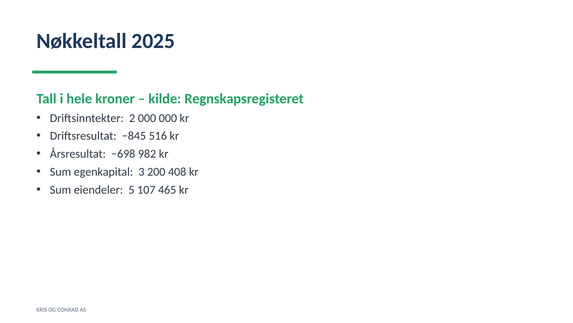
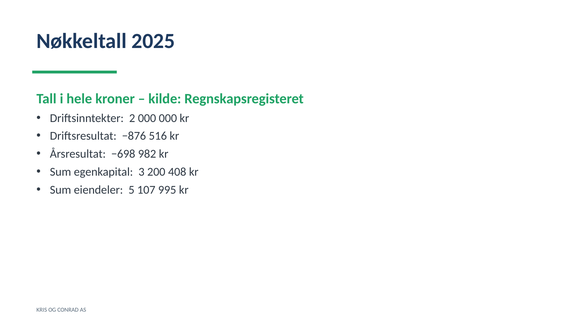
−845: −845 -> −876 (134, 136)
465: 465 -> 995 (167, 189)
